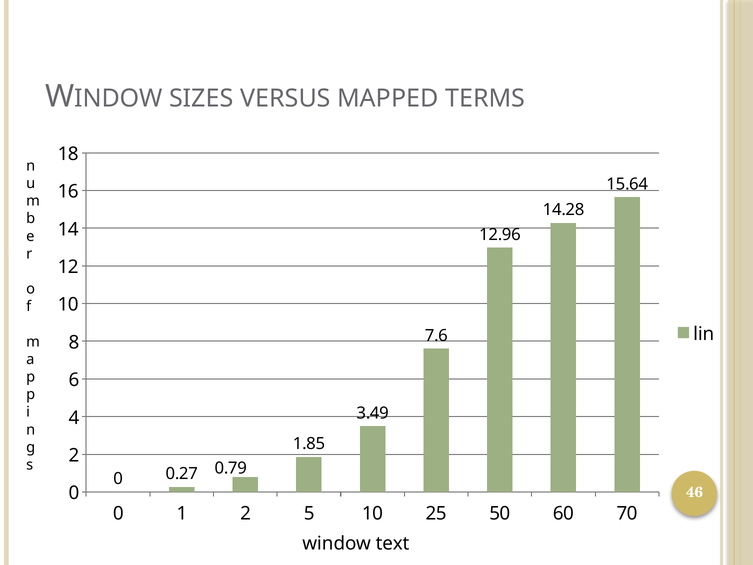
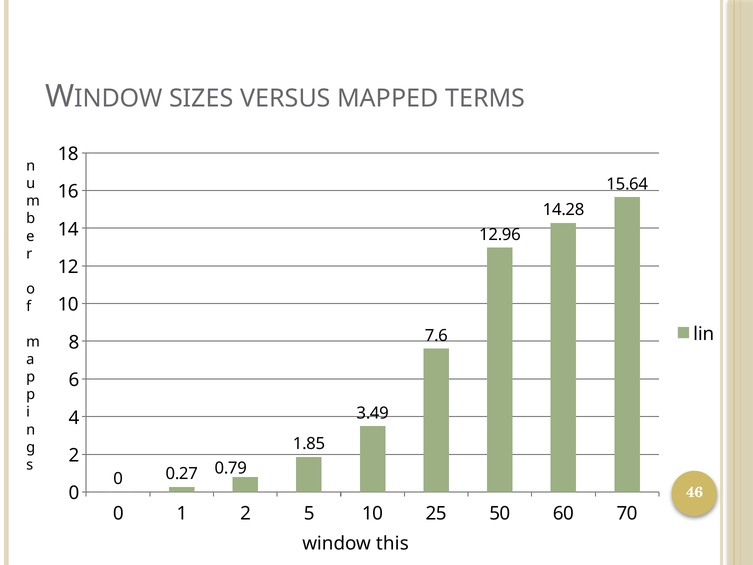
text: text -> this (392, 543)
